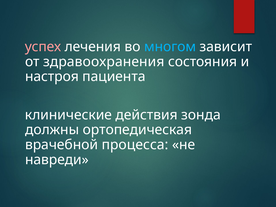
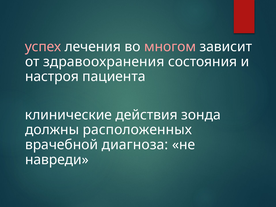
многом colour: light blue -> pink (170, 47)
ортопедическая: ортопедическая -> расположенных (137, 130)
процесса: процесса -> диагноза (135, 145)
